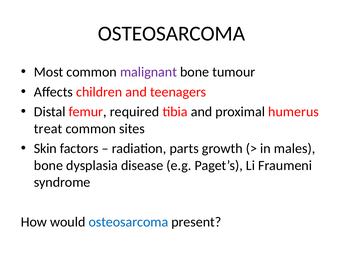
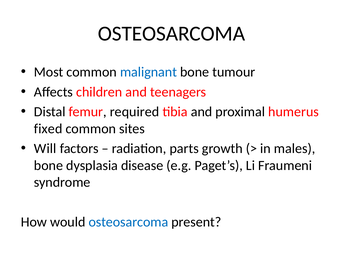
malignant colour: purple -> blue (148, 72)
treat: treat -> fixed (48, 129)
Skin: Skin -> Will (45, 149)
